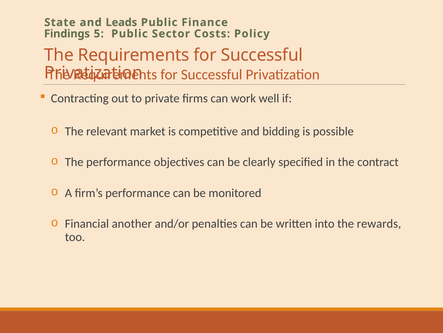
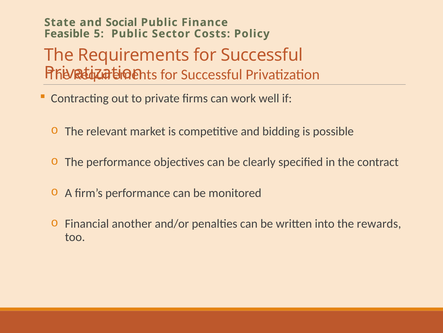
Leads: Leads -> Social (121, 22)
Findings: Findings -> Feasible (67, 34)
